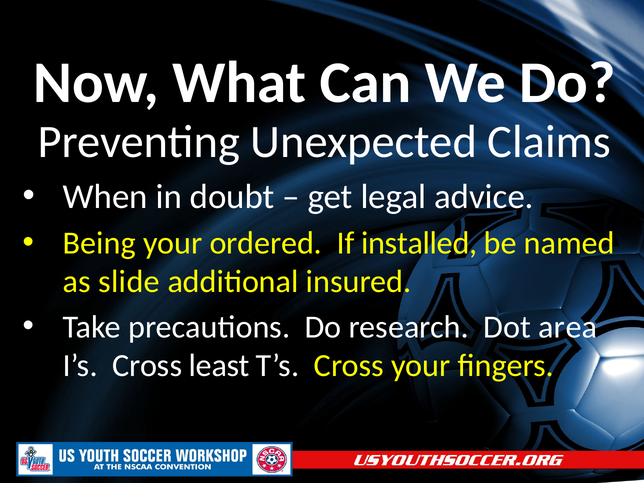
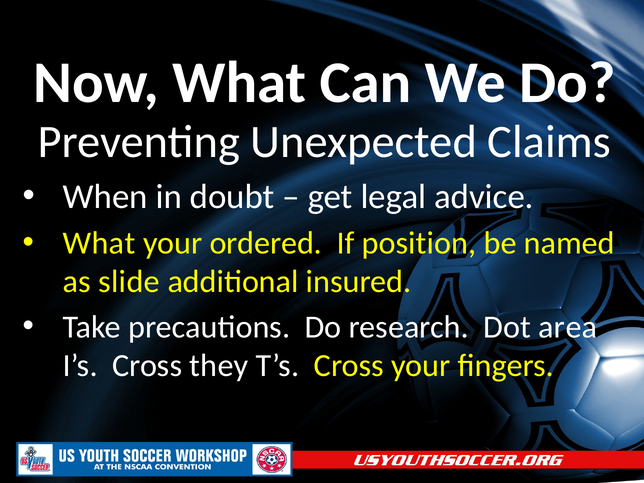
Being: Being -> What (99, 243)
installed: installed -> position (419, 243)
least: least -> they (219, 366)
